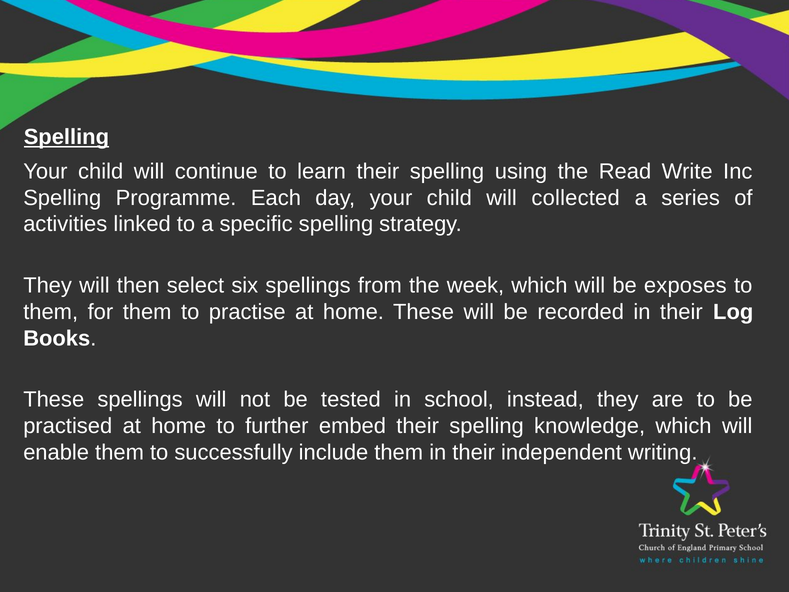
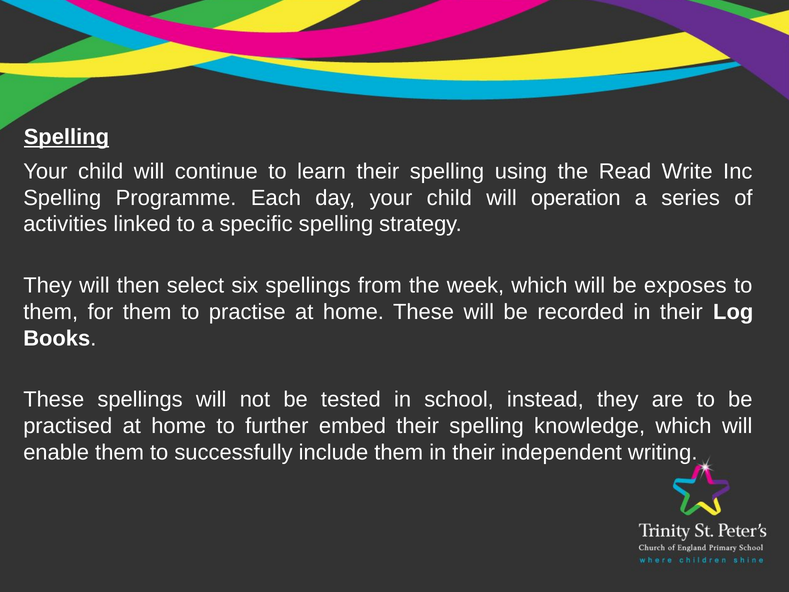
collected: collected -> operation (576, 198)
